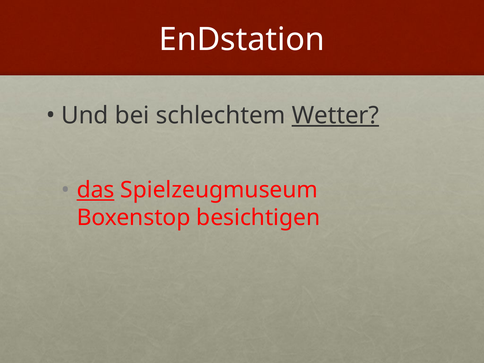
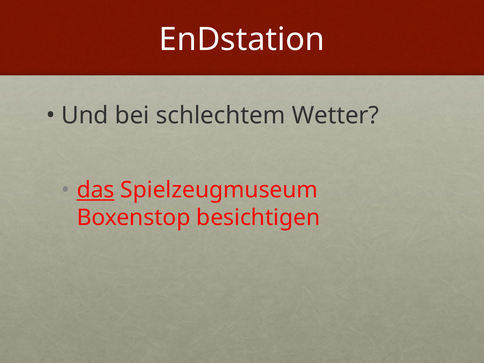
Wetter underline: present -> none (335, 115)
